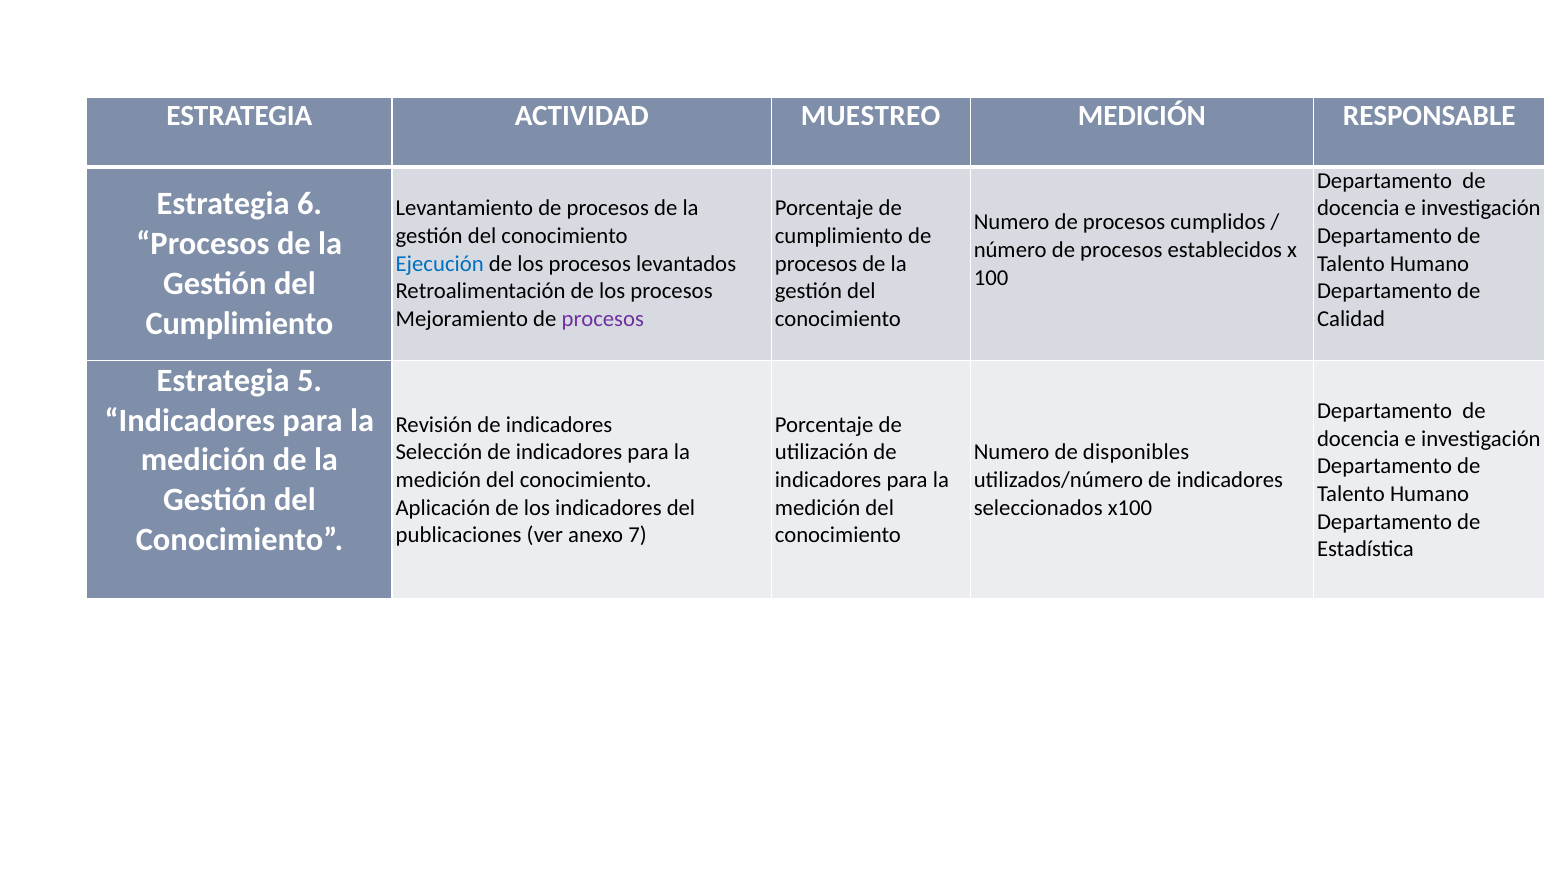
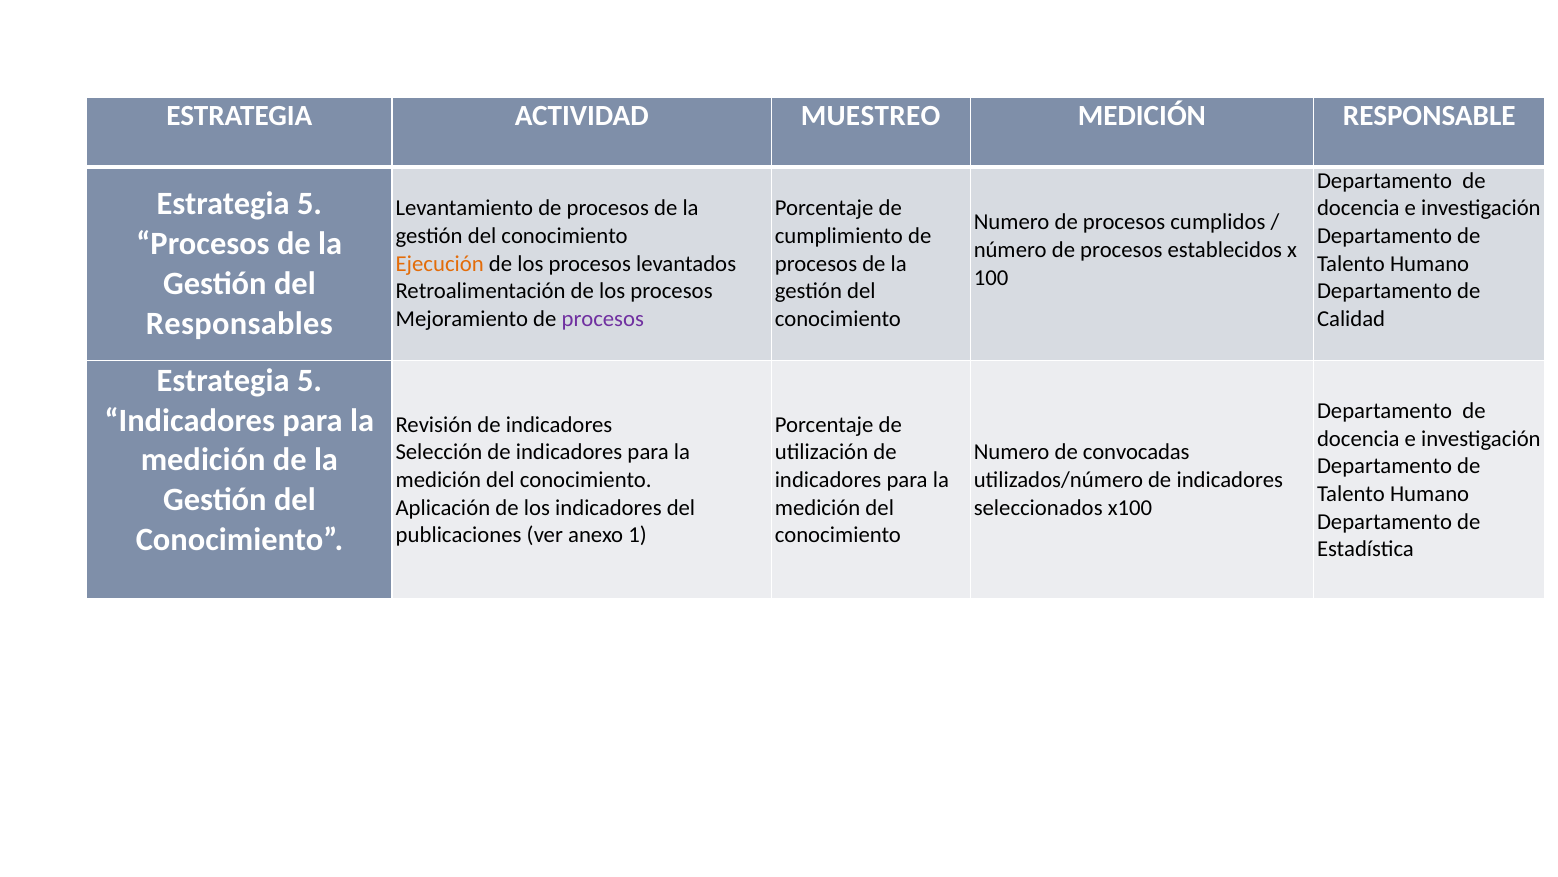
6: 6 -> 5 (310, 204)
Ejecución colour: blue -> orange (440, 264)
Cumplimiento: Cumplimiento -> Responsables (239, 323)
disponibles: disponibles -> convocadas (1136, 452)
7: 7 -> 1 (638, 535)
